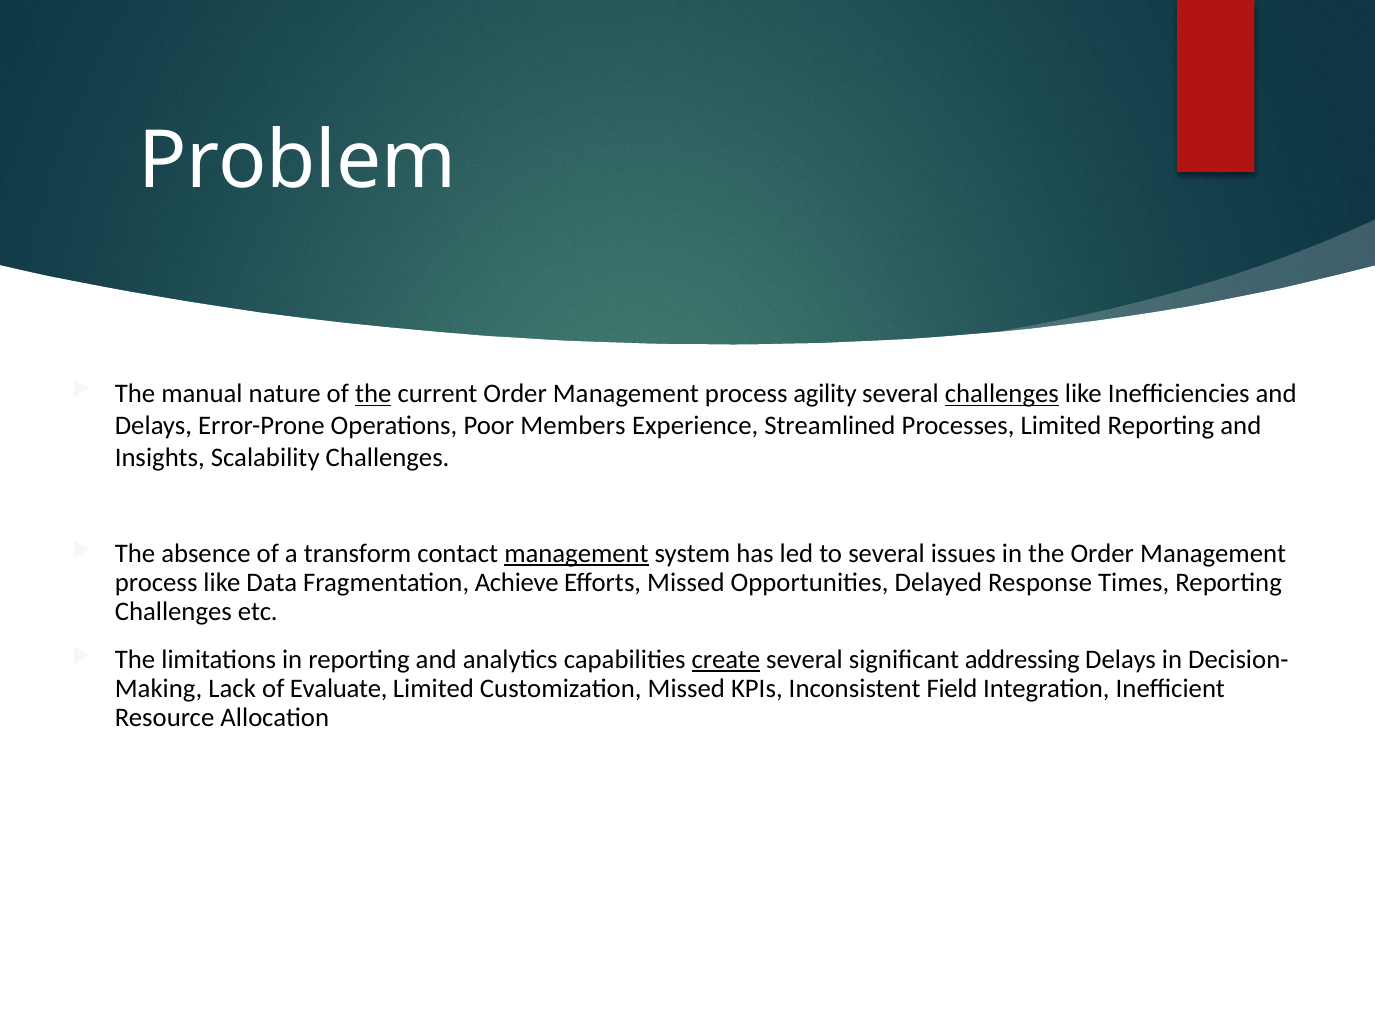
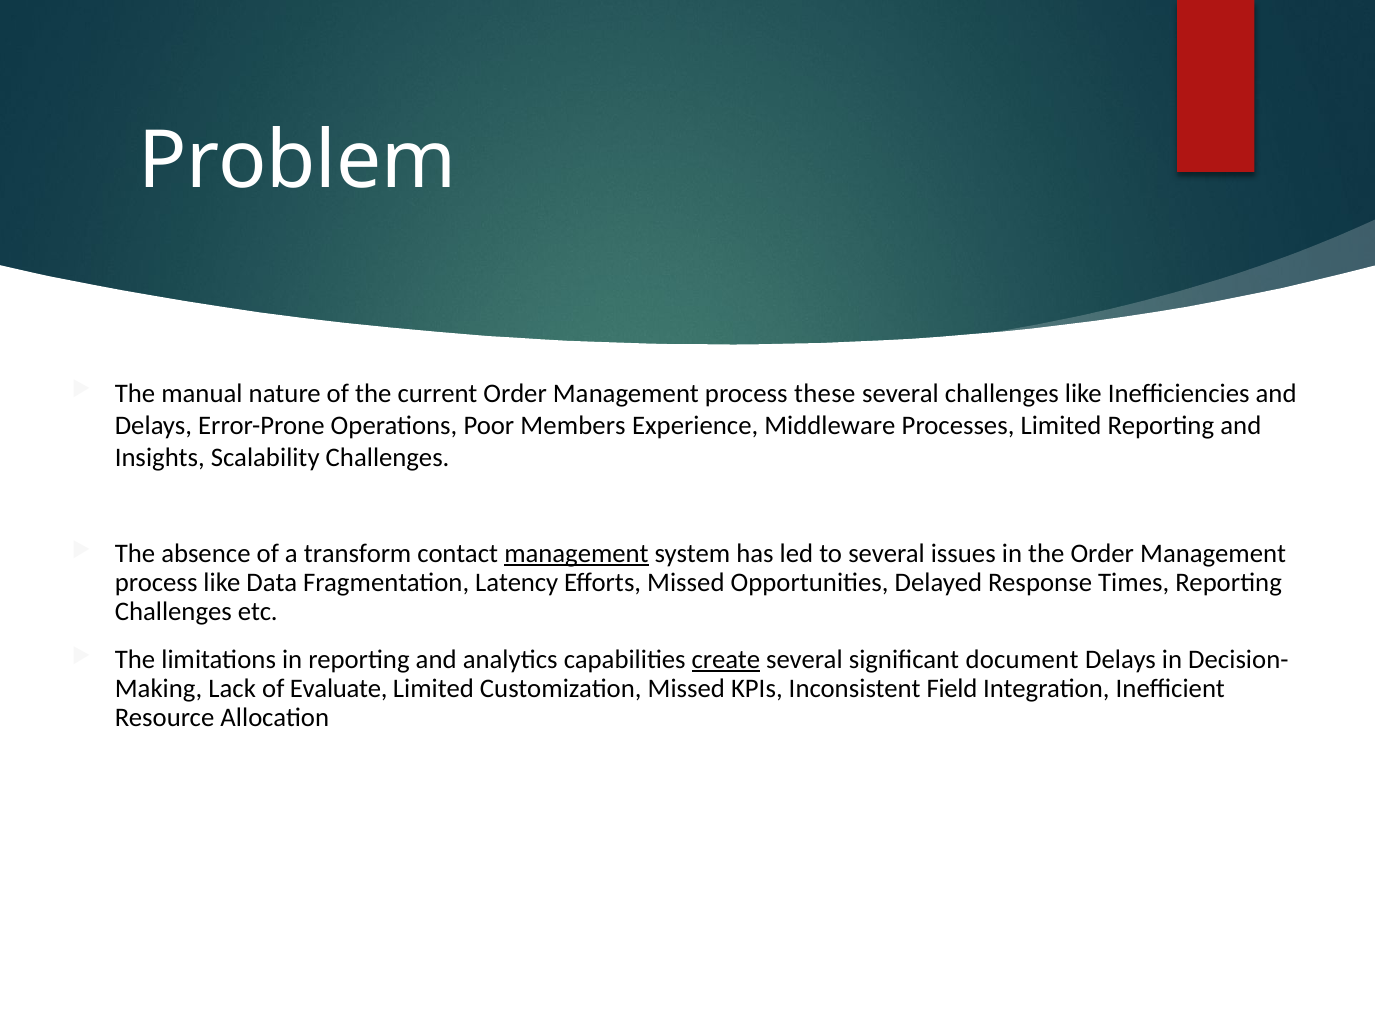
the underline: present -> none (373, 394)
agility: agility -> these (825, 394)
challenges underline: present -> none (1002, 394)
Streamlined: Streamlined -> Middleware (830, 426)
Achieve: Achieve -> Latency (517, 582)
addressing: addressing -> document (1022, 659)
